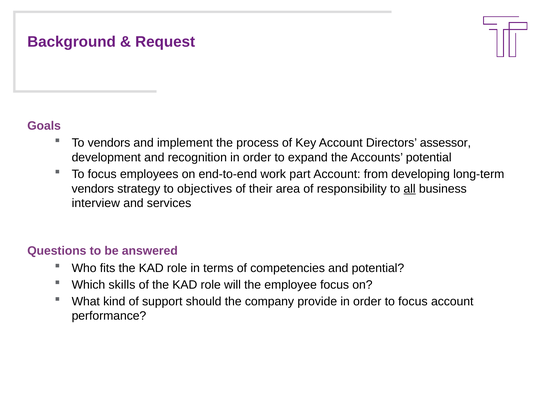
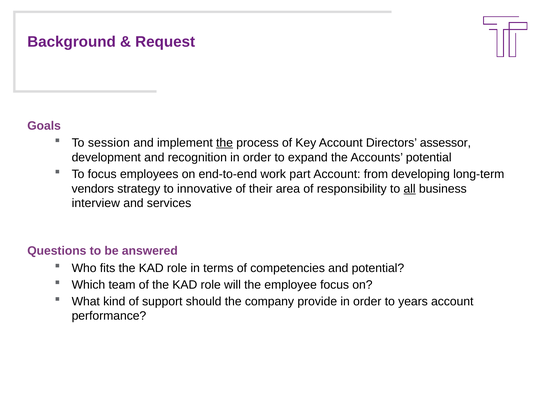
To vendors: vendors -> session (109, 143)
the underline: none -> present (225, 143)
objectives: objectives -> innovative (205, 188)
skills: skills -> team (122, 284)
order to focus: focus -> years (413, 301)
